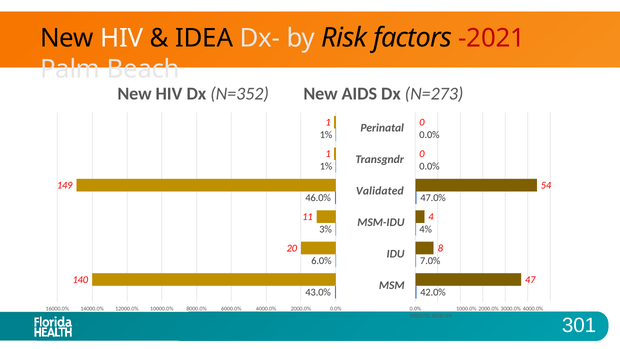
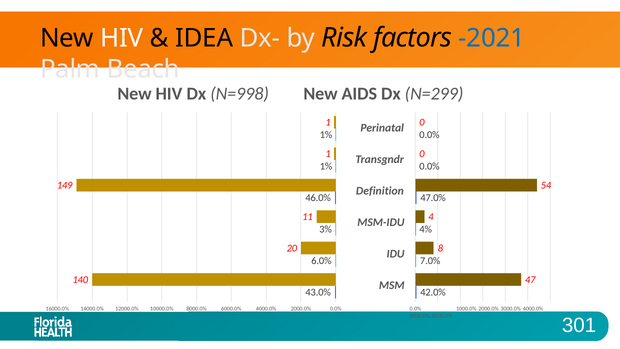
-2021 colour: red -> blue (492, 38)
N=352: N=352 -> N=998 (240, 94)
N=273: N=273 -> N=299 (434, 94)
Validated: Validated -> Definition (380, 191)
